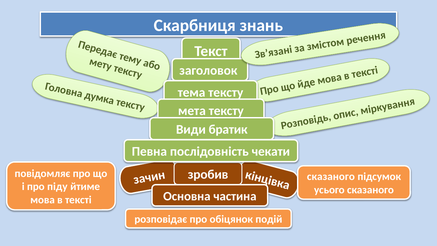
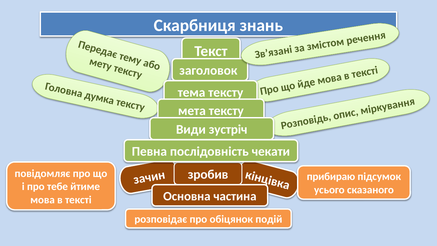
братик: братик -> зустріч (228, 130)
сказаного: сказаного -> прибираю (331, 177)
піду: піду -> тебе (57, 187)
